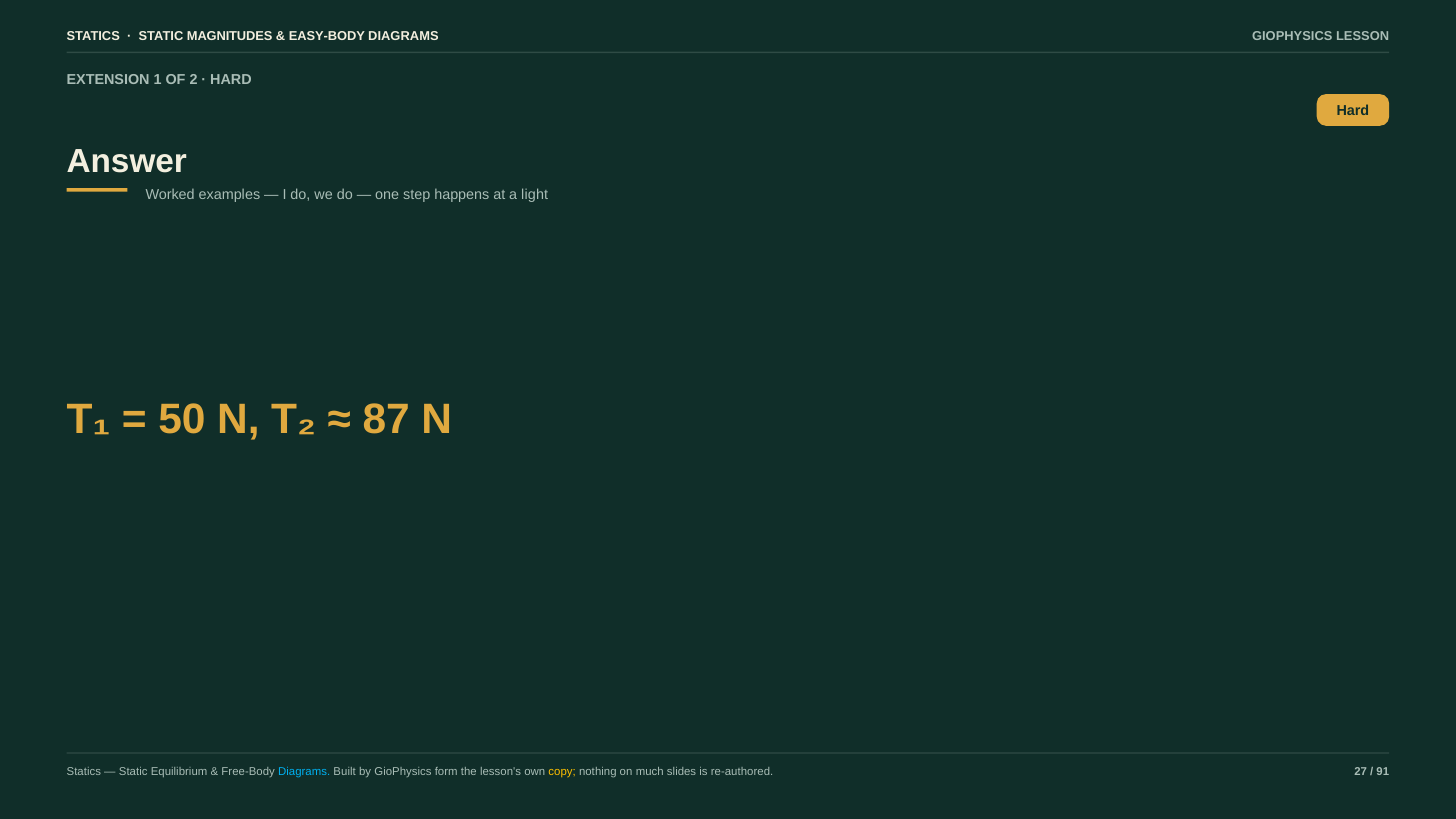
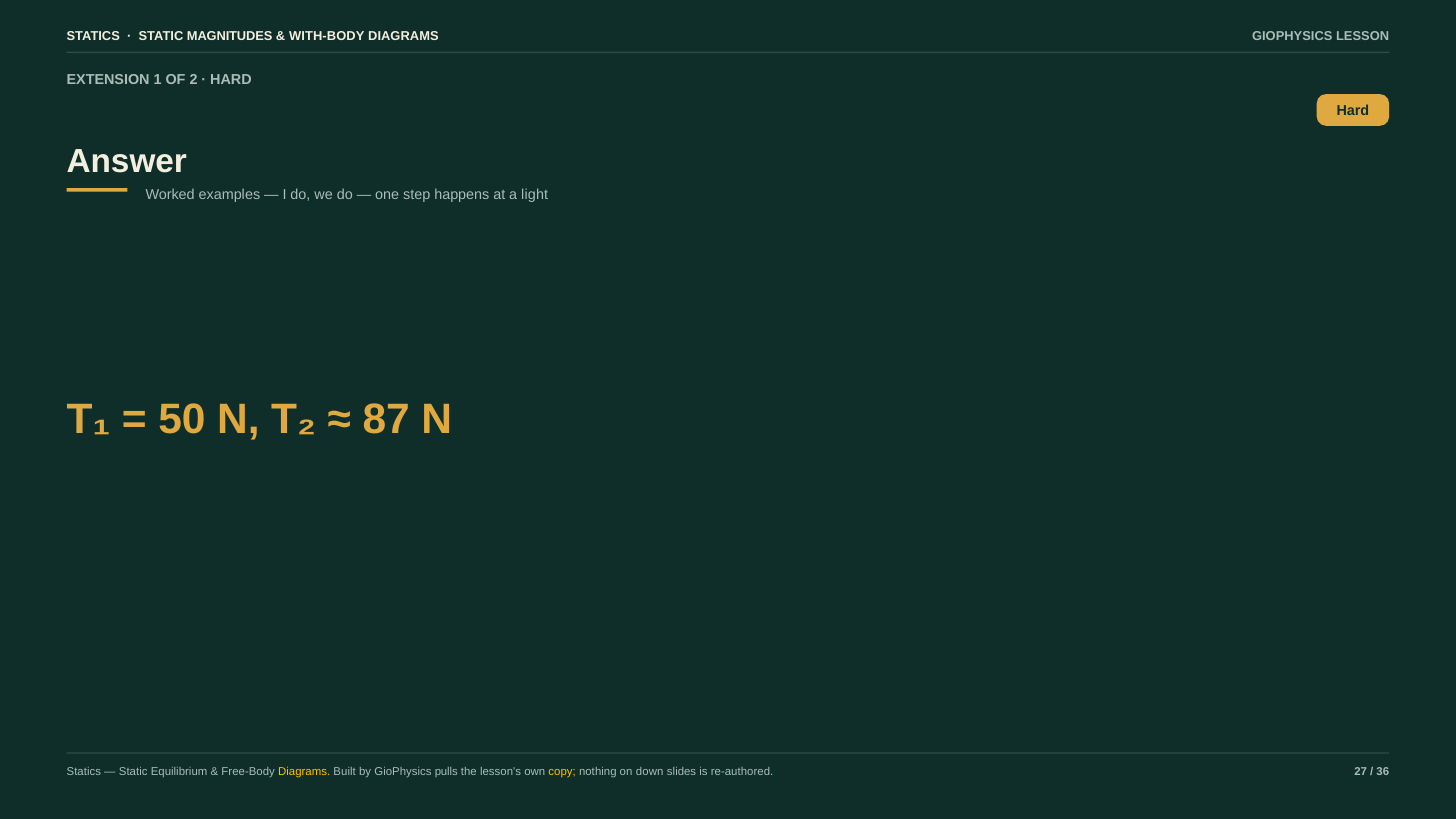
EASY-BODY: EASY-BODY -> WITH-BODY (327, 36)
Diagrams colour: light blue -> yellow (304, 772)
form: form -> pulls (446, 772)
much: much -> down (650, 772)
91: 91 -> 36 (1383, 772)
